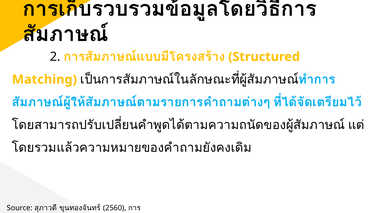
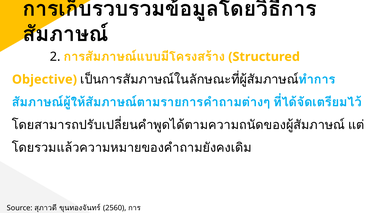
Matching: Matching -> Objective (44, 80)
